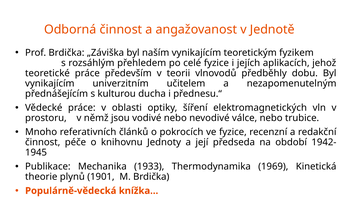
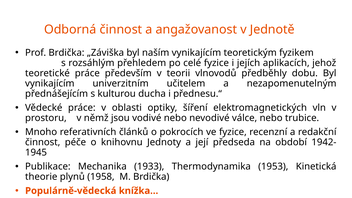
1969: 1969 -> 1953 (273, 167)
1901: 1901 -> 1958 (101, 177)
